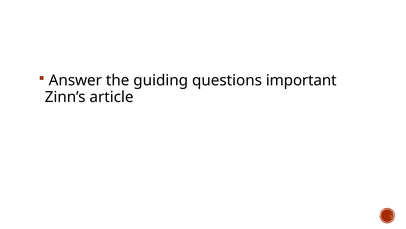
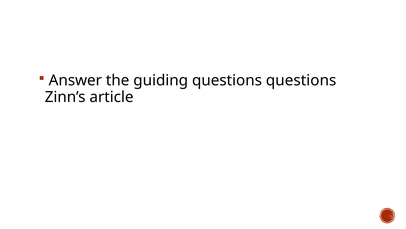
questions important: important -> questions (301, 80)
